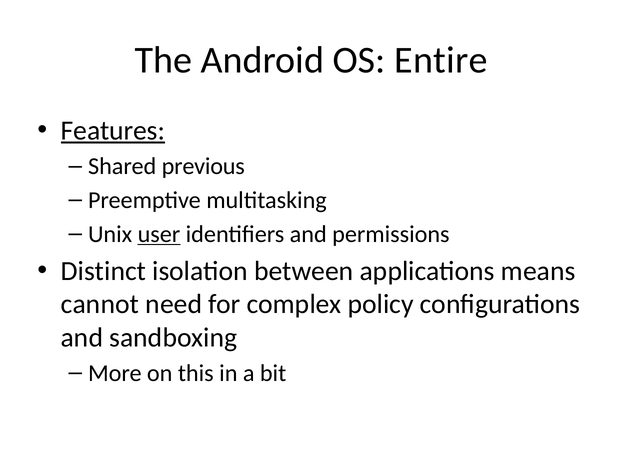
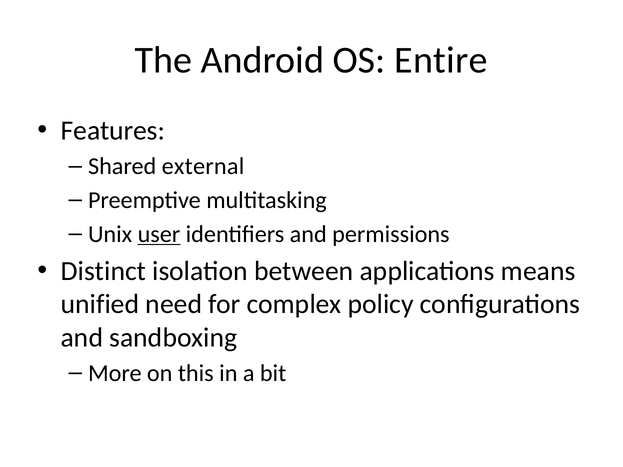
Features underline: present -> none (113, 131)
previous: previous -> external (203, 166)
cannot: cannot -> unified (100, 304)
